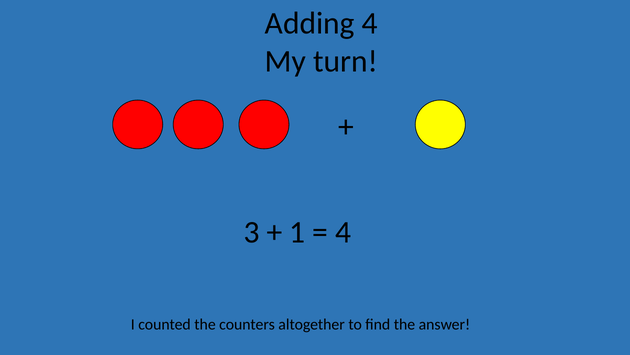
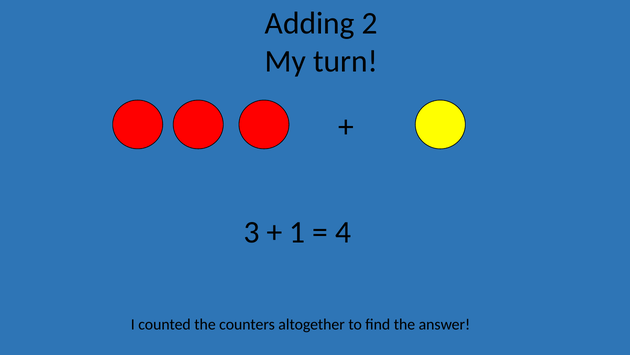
Adding 4: 4 -> 2 (370, 23)
